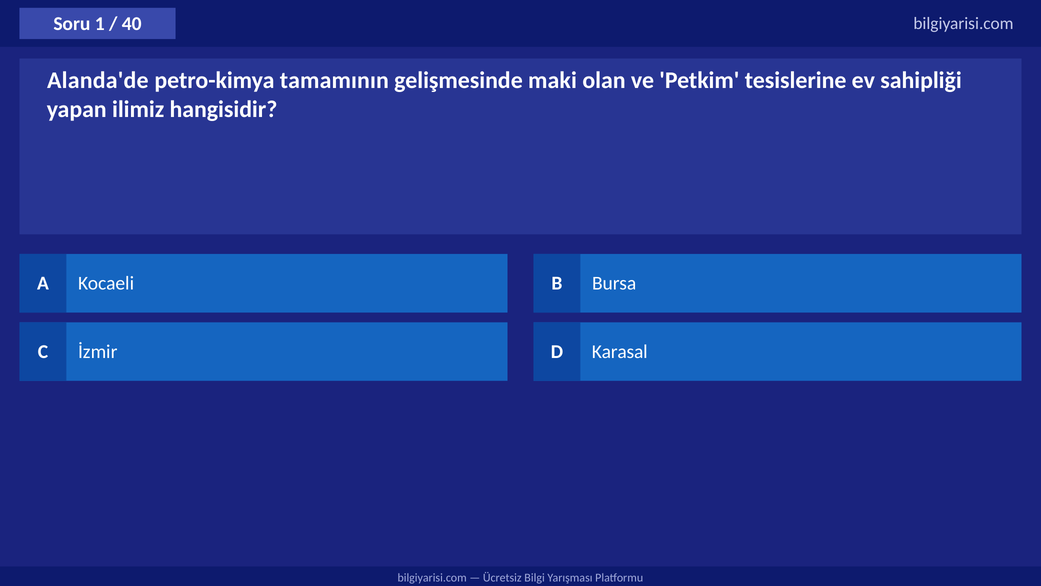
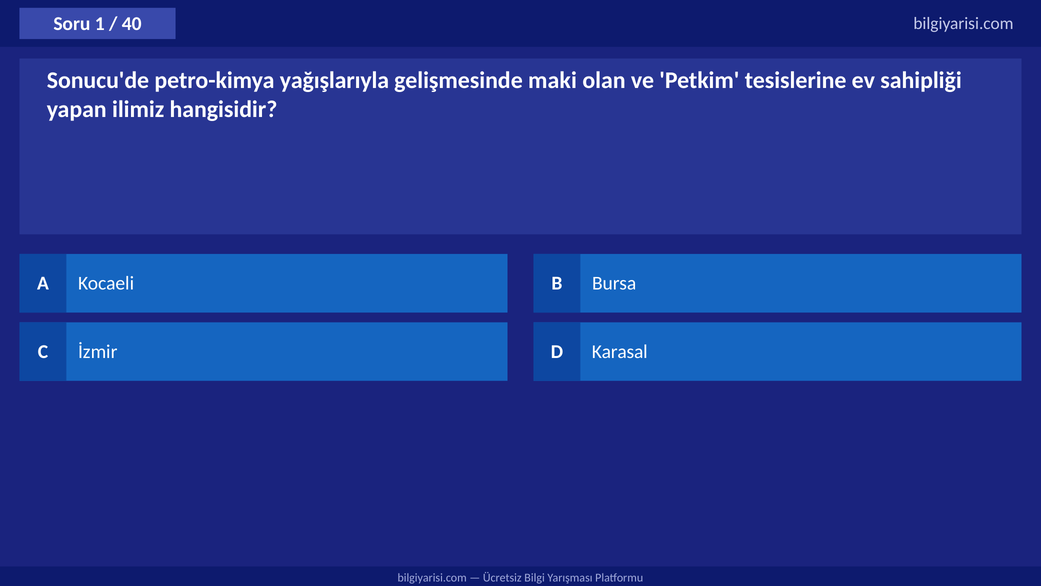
Alanda'de: Alanda'de -> Sonucu'de (98, 80)
tamamının: tamamının -> yağışlarıyla (334, 80)
